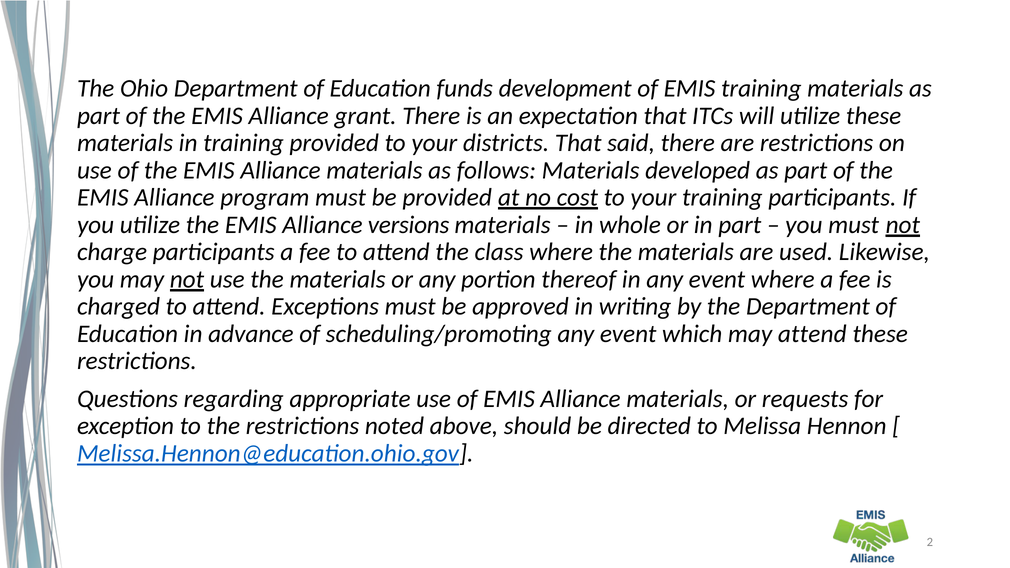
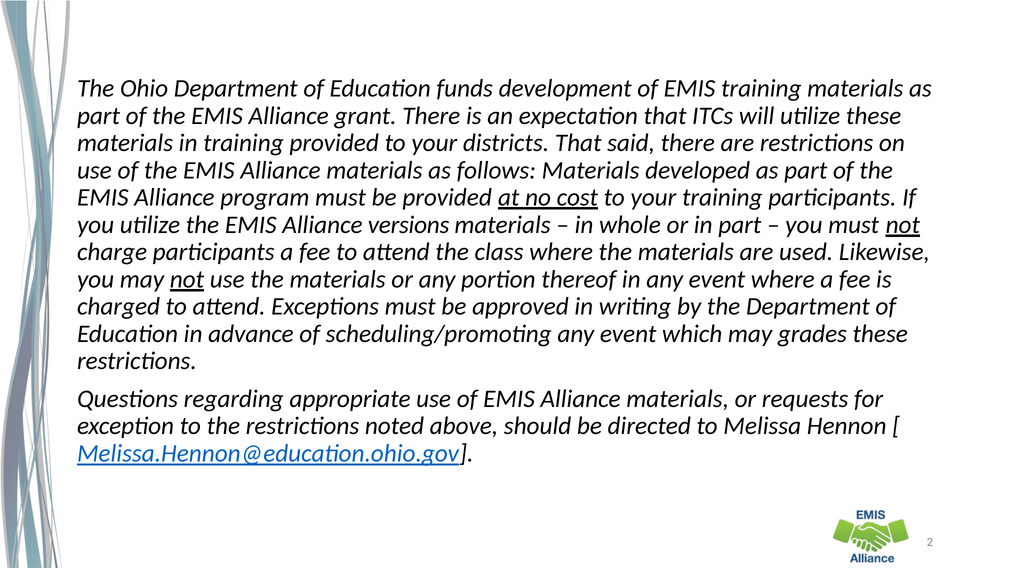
may attend: attend -> grades (812, 334)
